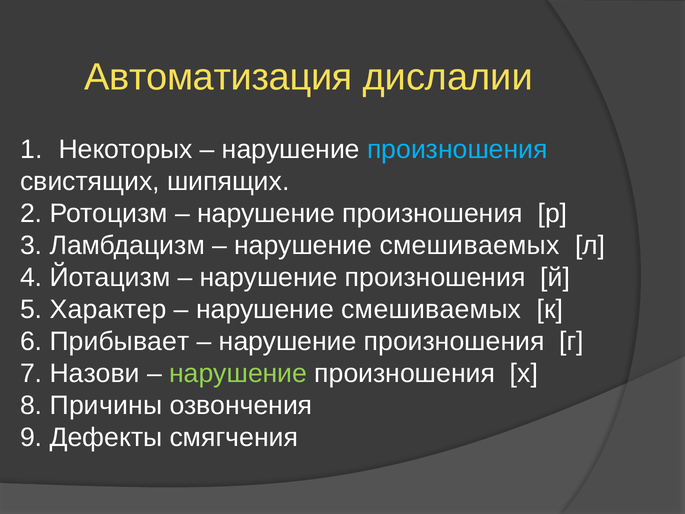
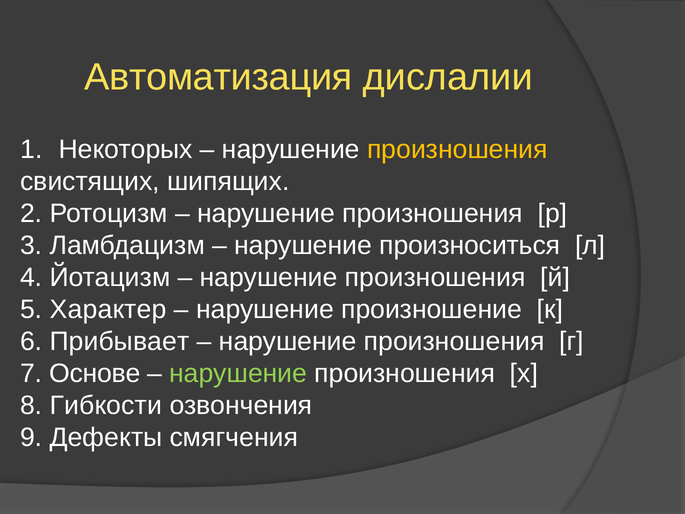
произношения colour: light blue -> yellow (457, 150)
смешиваемых: смешиваемых -> произноситься (470, 246)
смешиваемых: смешиваемых -> произношение (431, 310)
Назови: Назови -> Основе (95, 374)
Причины: Причины -> Гибкости (106, 405)
